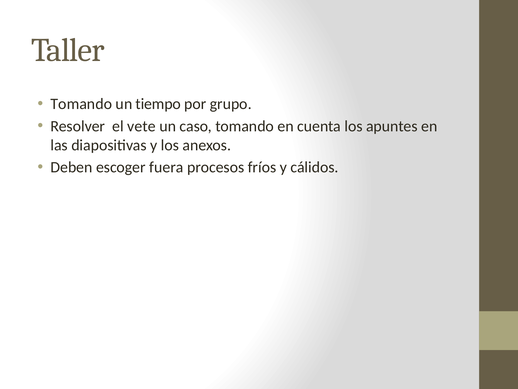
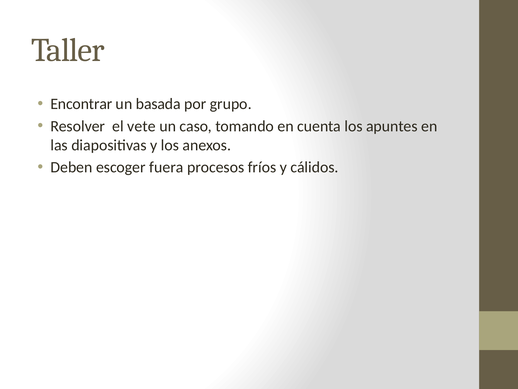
Tomando: Tomando -> Encontrar (81, 104)
tiempo: tiempo -> basada (158, 104)
